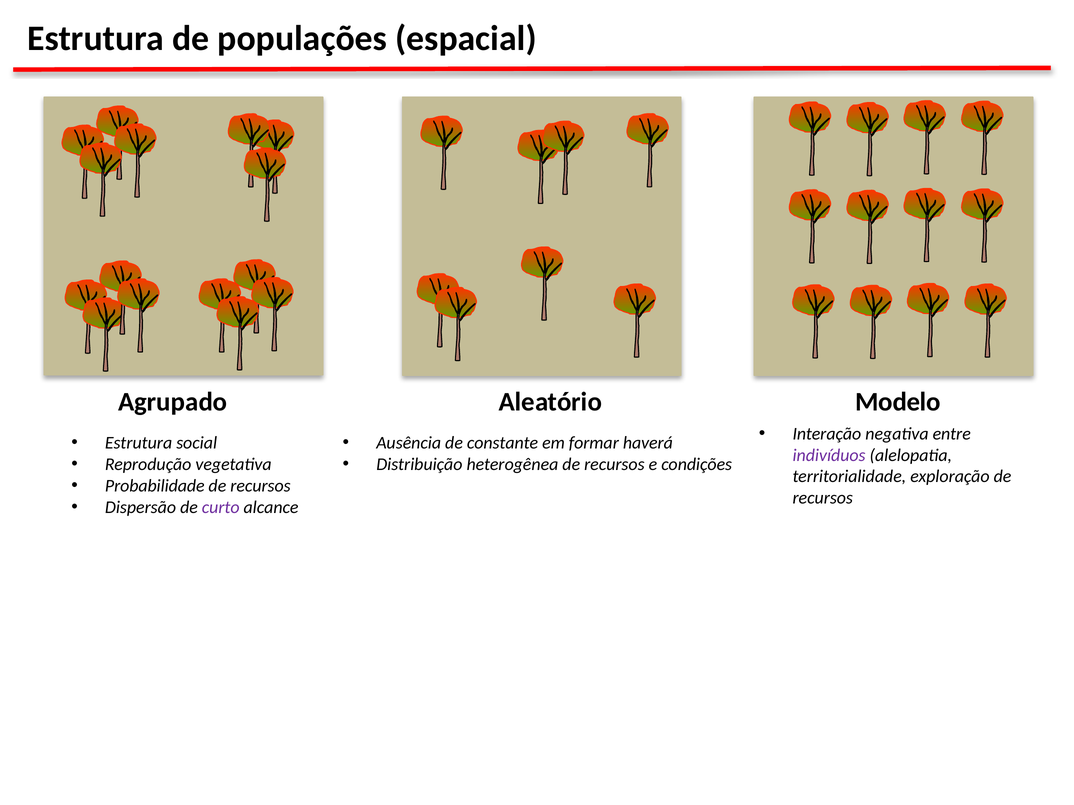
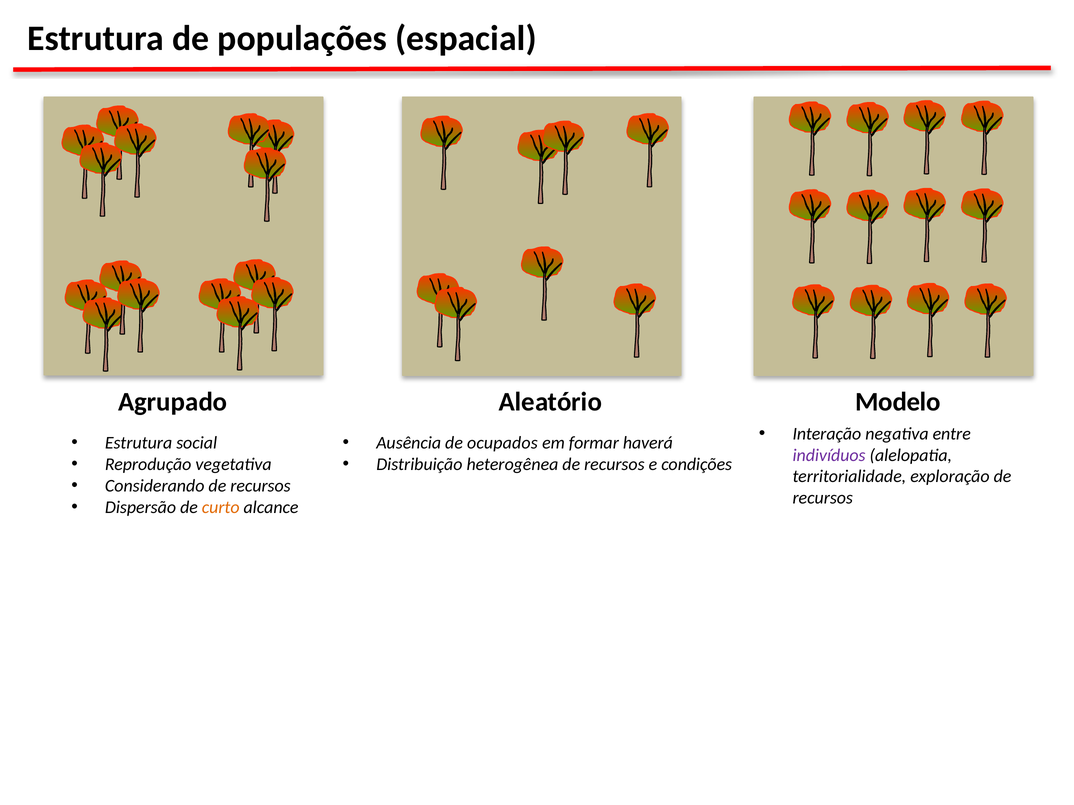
constante: constante -> ocupados (502, 443)
Probabilidade: Probabilidade -> Considerando (155, 486)
curto colour: purple -> orange (221, 508)
